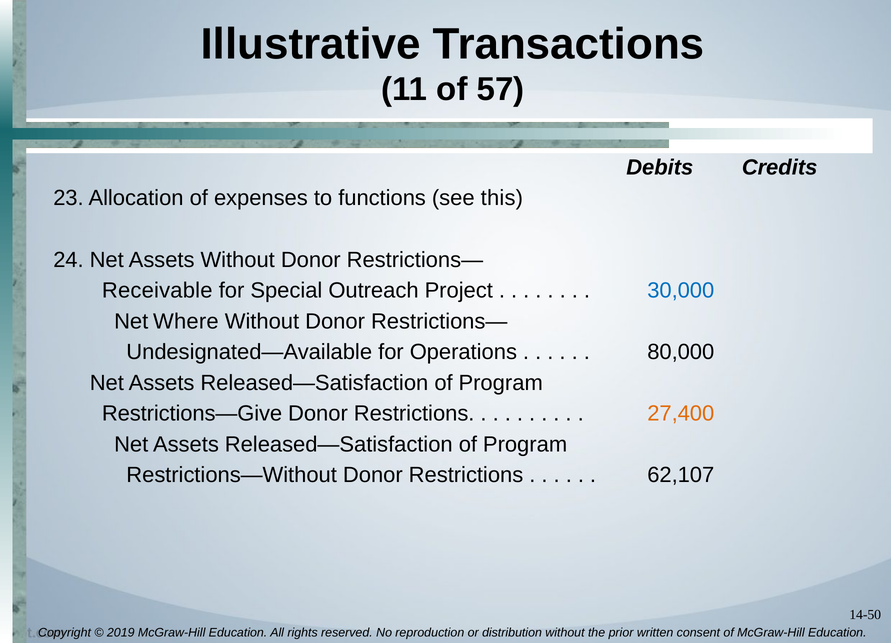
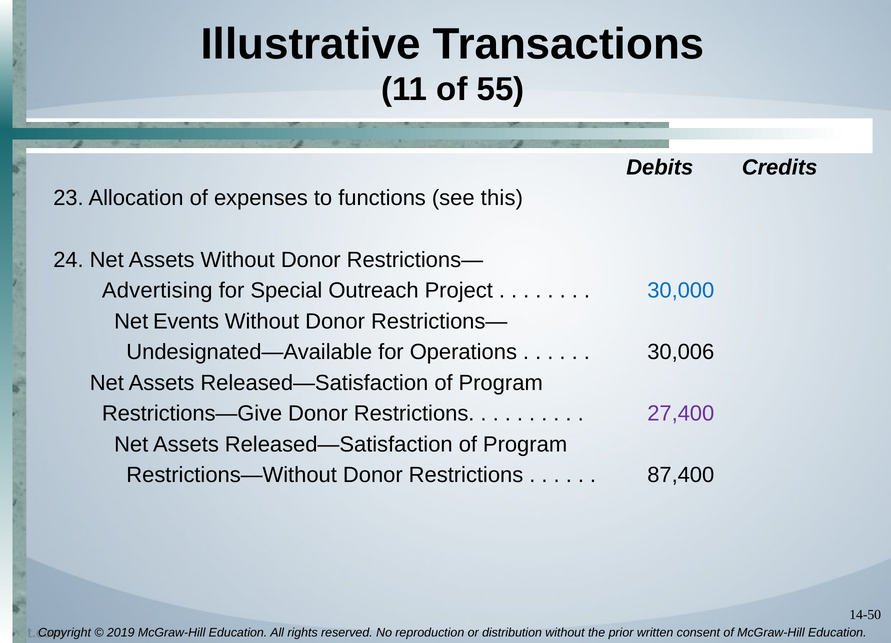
57: 57 -> 55 (501, 90)
Receivable: Receivable -> Advertising (157, 291)
Where: Where -> Events (186, 322)
80,000: 80,000 -> 30,006 (681, 352)
27,400 colour: orange -> purple (681, 414)
62,107: 62,107 -> 87,400 (681, 476)
